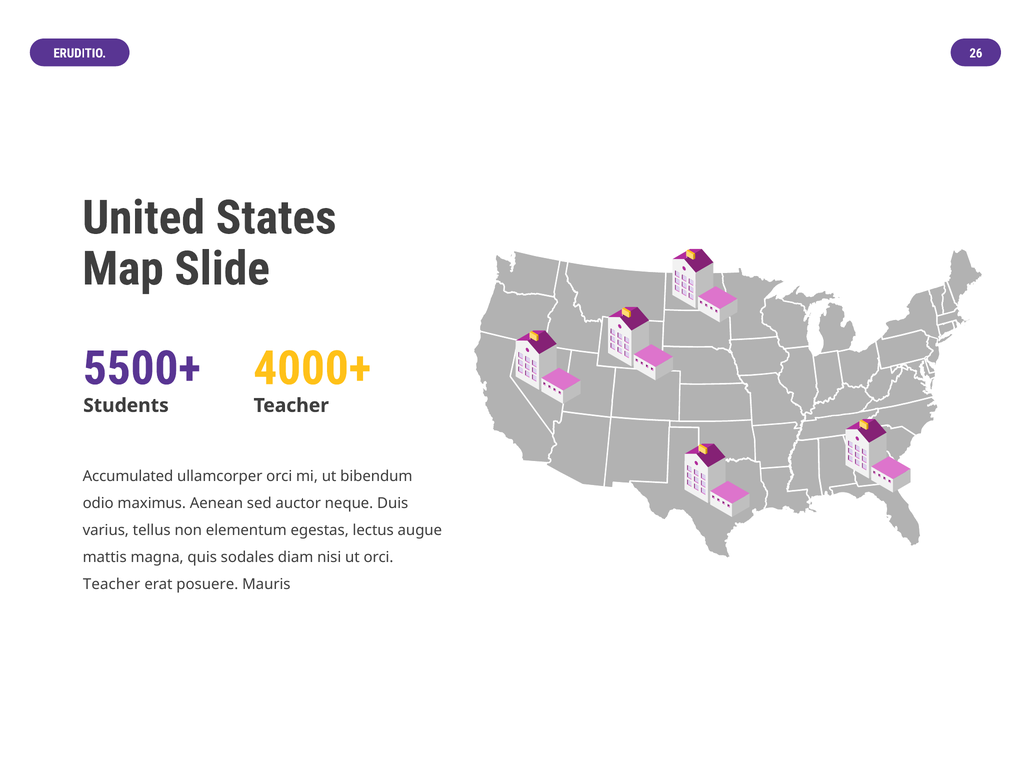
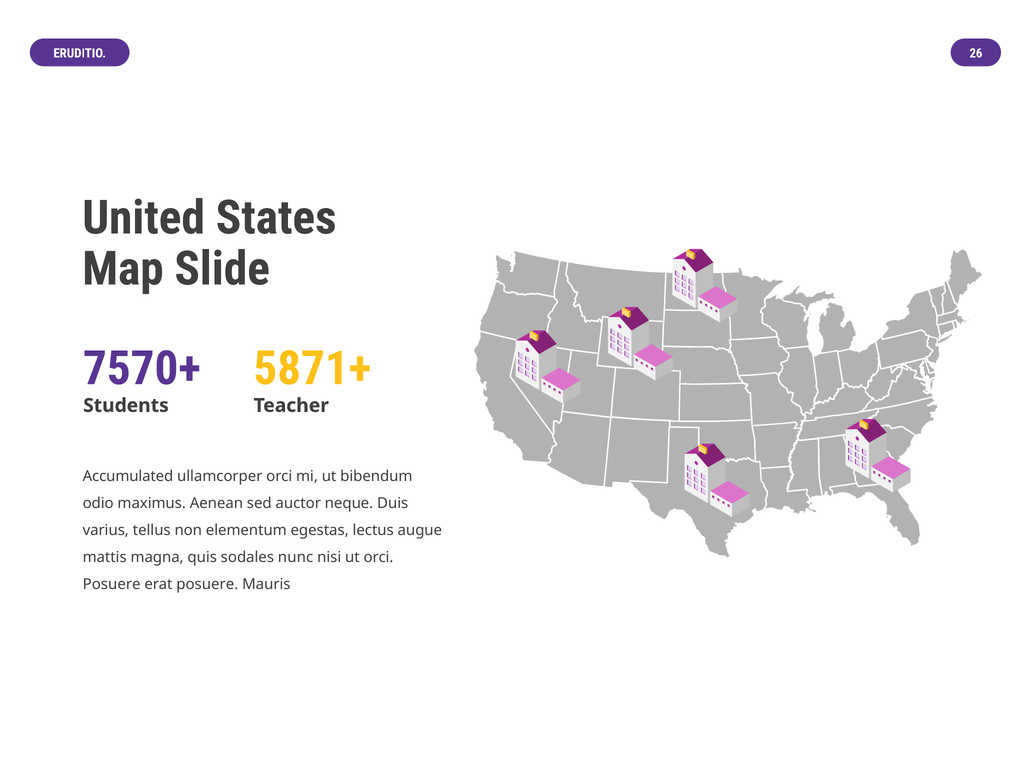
5500+: 5500+ -> 7570+ (142, 369)
4000+: 4000+ -> 5871+ (312, 369)
diam: diam -> nunc (296, 557)
Teacher: Teacher -> Posuere (112, 584)
